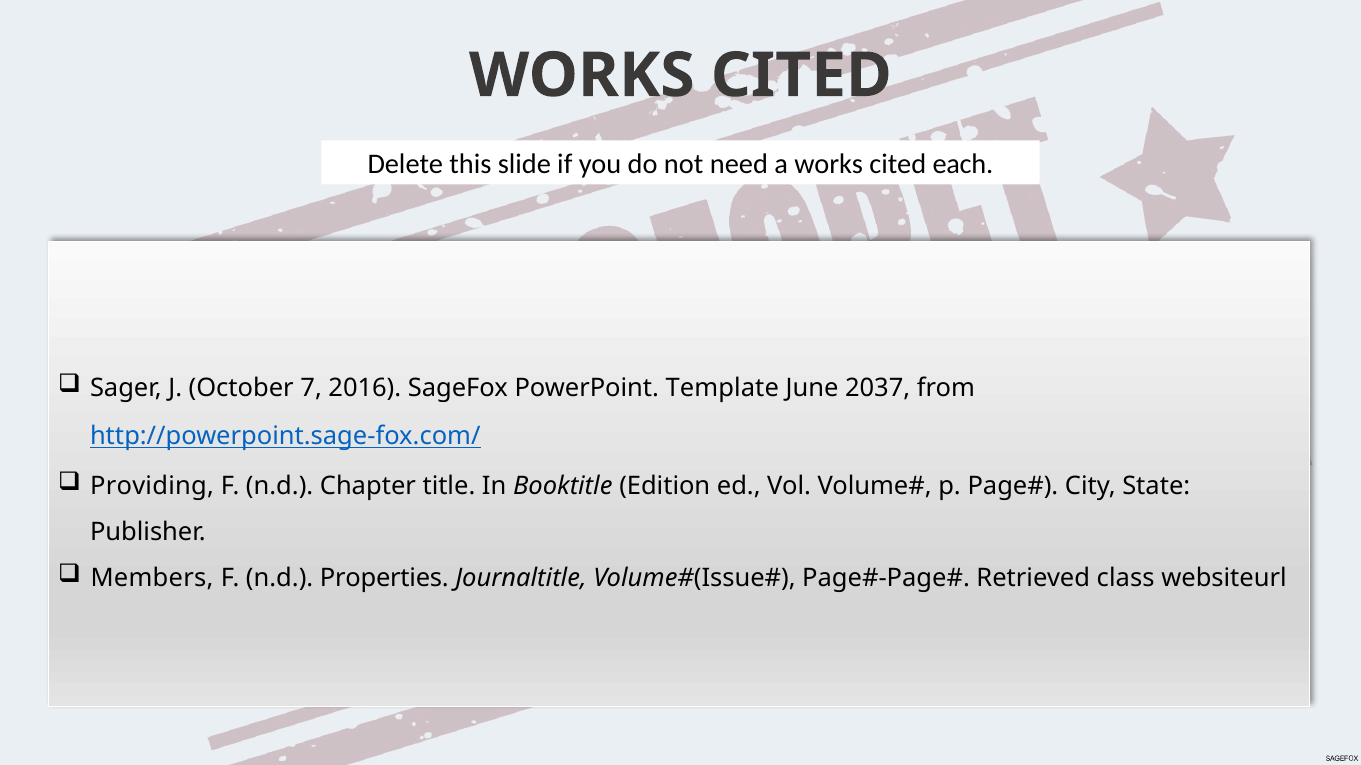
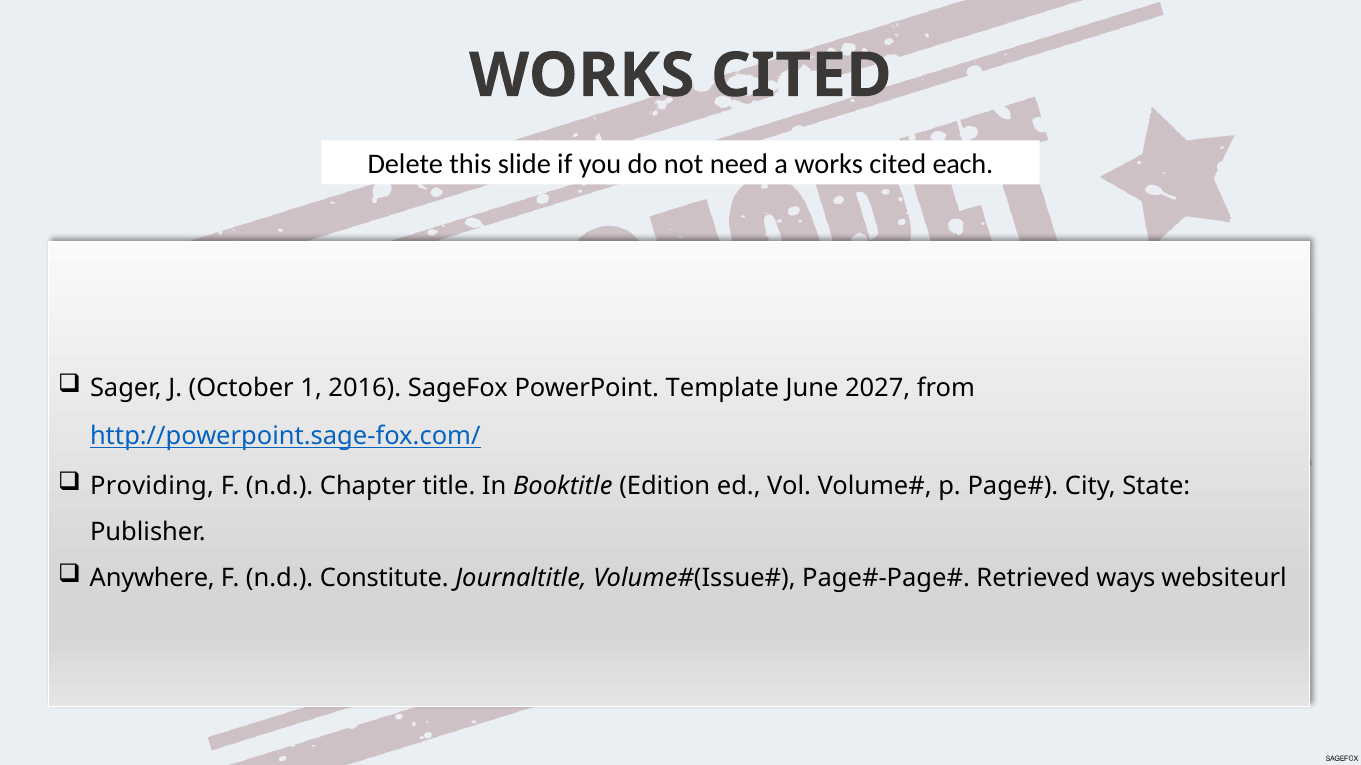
7: 7 -> 1 (311, 388)
2037: 2037 -> 2027 (878, 388)
Members: Members -> Anywhere (152, 578)
Properties: Properties -> Constitute (384, 578)
class: class -> ways (1126, 578)
